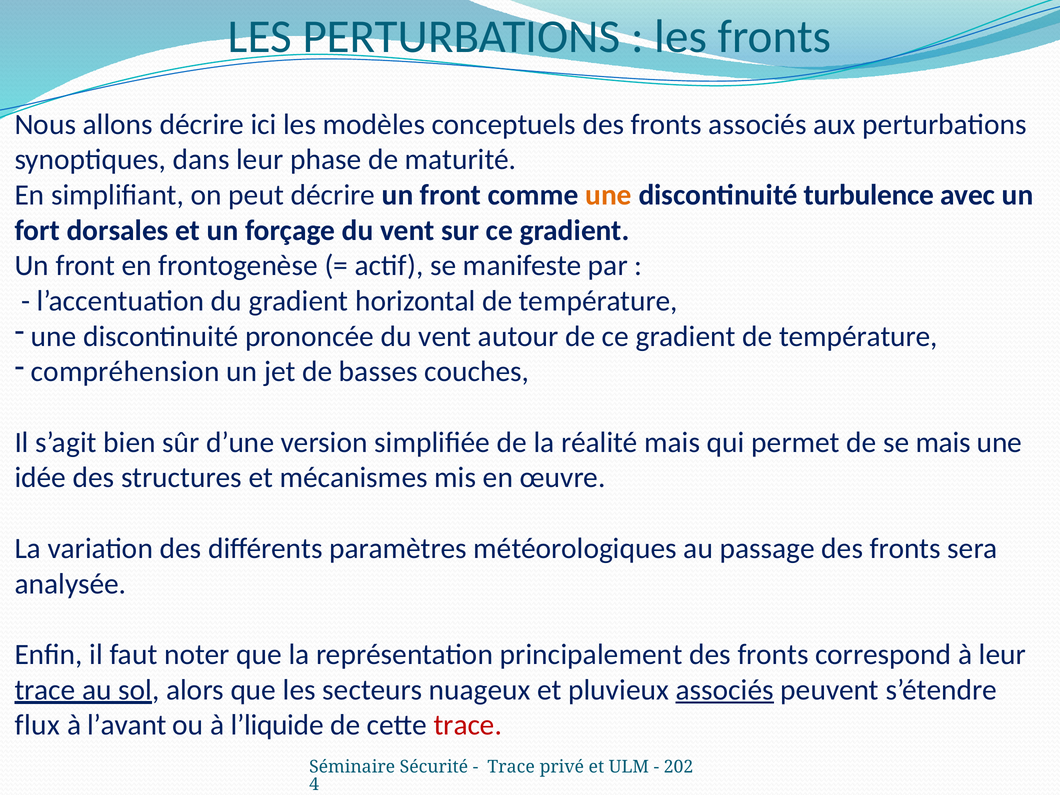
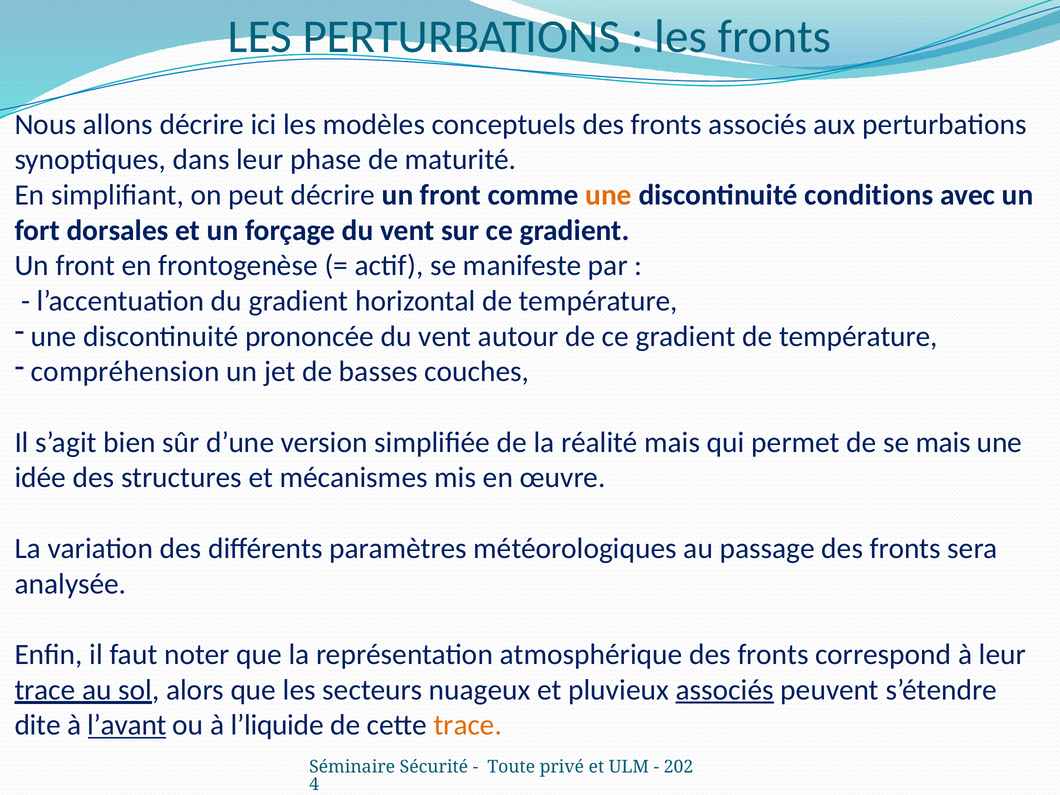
turbulence: turbulence -> conditions (869, 195)
principalement: principalement -> atmosphérique (591, 654)
flux: flux -> dite (38, 725)
l’avant underline: none -> present (127, 725)
trace colour: red -> orange (468, 725)
Trace: Trace -> Toute (511, 767)
